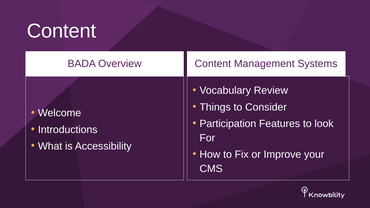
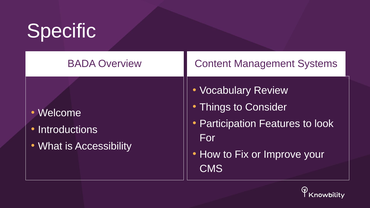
Content: Content -> Specific (61, 31)
